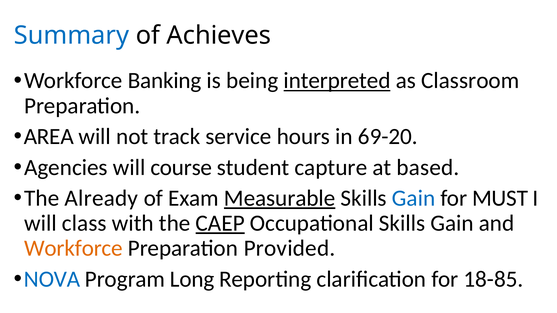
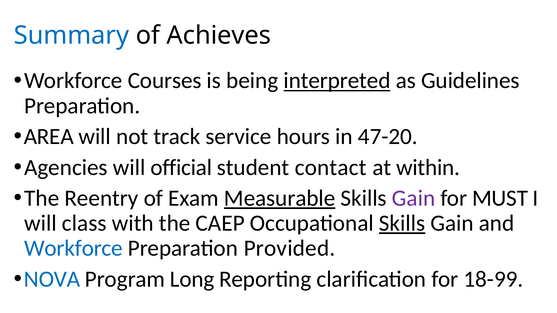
Banking: Banking -> Courses (165, 81)
Classroom: Classroom -> Guidelines (470, 81)
69-20: 69-20 -> 47-20 (388, 137)
course: course -> official (181, 168)
capture: capture -> contact (331, 168)
based: based -> within (428, 168)
Already: Already -> Reentry (101, 198)
Gain colour: blue -> purple (414, 198)
CAEP underline: present -> none (220, 223)
Skills underline: none -> present (402, 223)
Workforce colour: orange -> blue (73, 248)
18-85: 18-85 -> 18-99 (493, 279)
